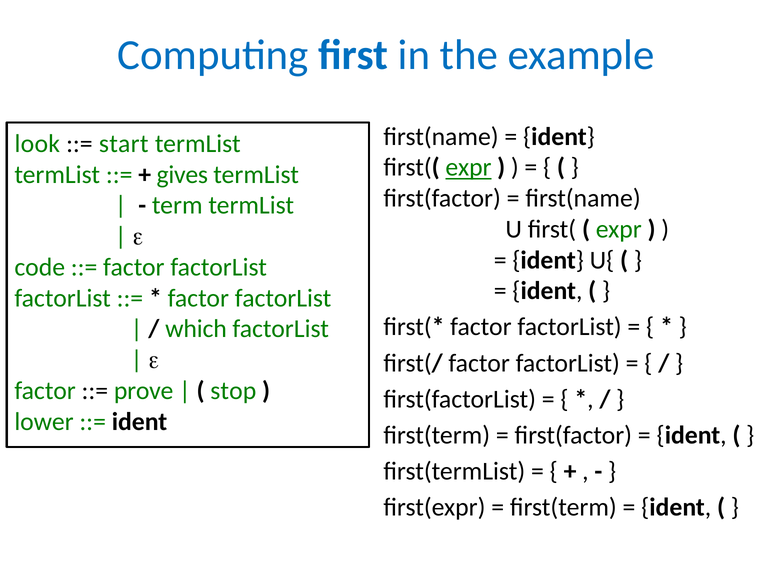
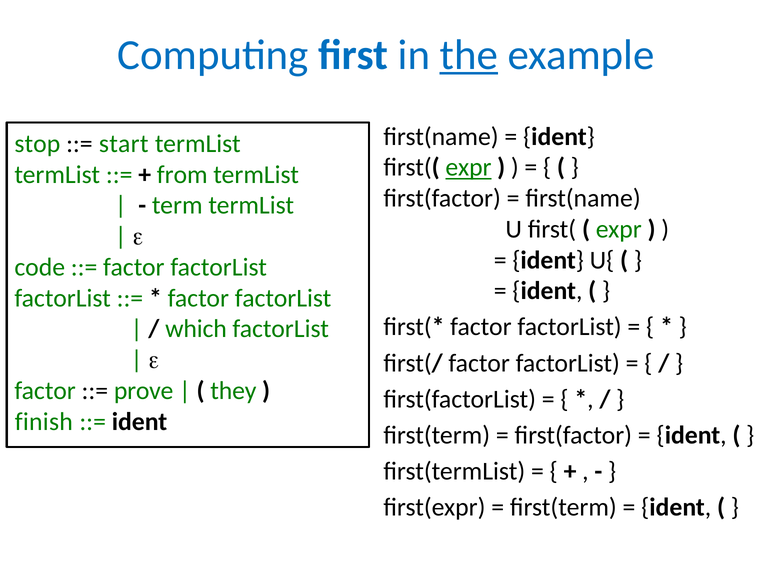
the underline: none -> present (469, 55)
look: look -> stop (37, 144)
gives: gives -> from (182, 175)
stop: stop -> they (233, 391)
lower: lower -> finish (44, 422)
